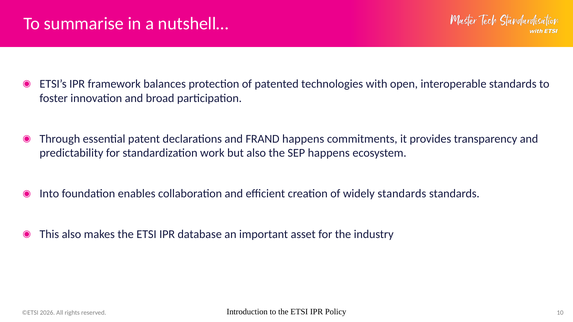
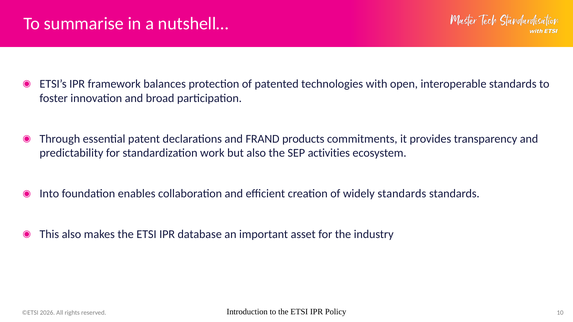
FRAND happens: happens -> products (303, 139)
SEP happens: happens -> activities (329, 153)
